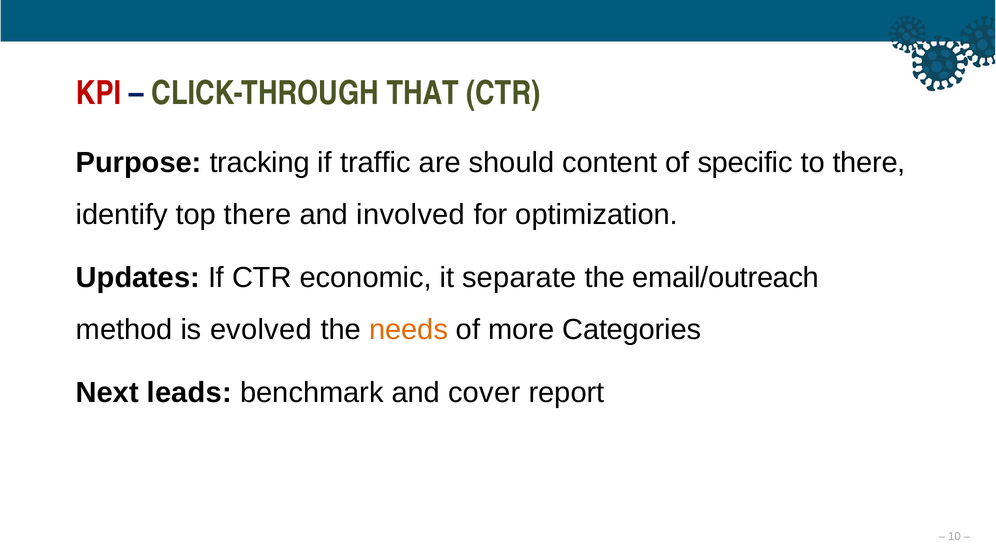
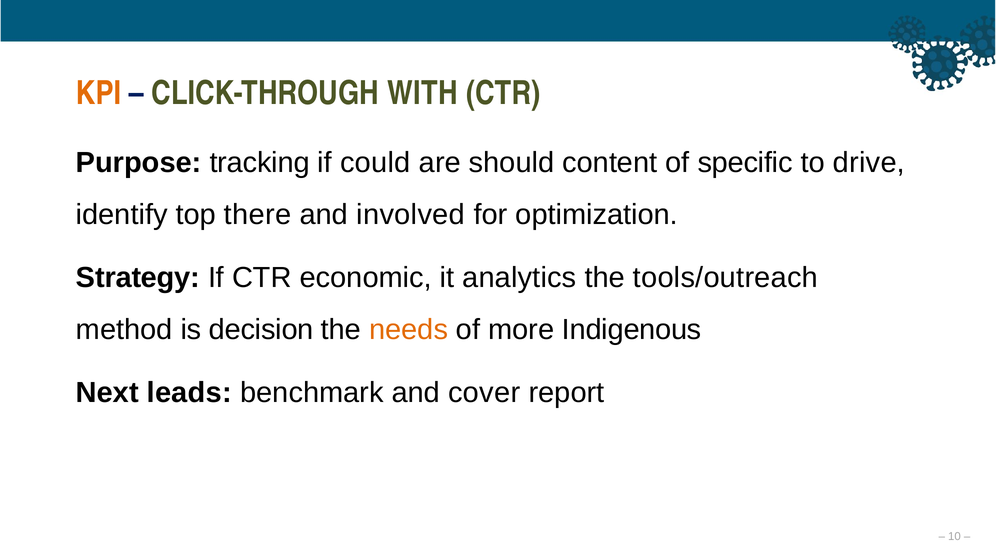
KPI colour: red -> orange (99, 93)
THAT: THAT -> WITH (422, 93)
traffic: traffic -> could (375, 163)
to there: there -> drive (869, 163)
Updates: Updates -> Strategy (138, 278)
separate: separate -> analytics (519, 278)
email/outreach: email/outreach -> tools/outreach (726, 278)
evolved: evolved -> decision (261, 330)
Categories: Categories -> Indigenous (632, 330)
